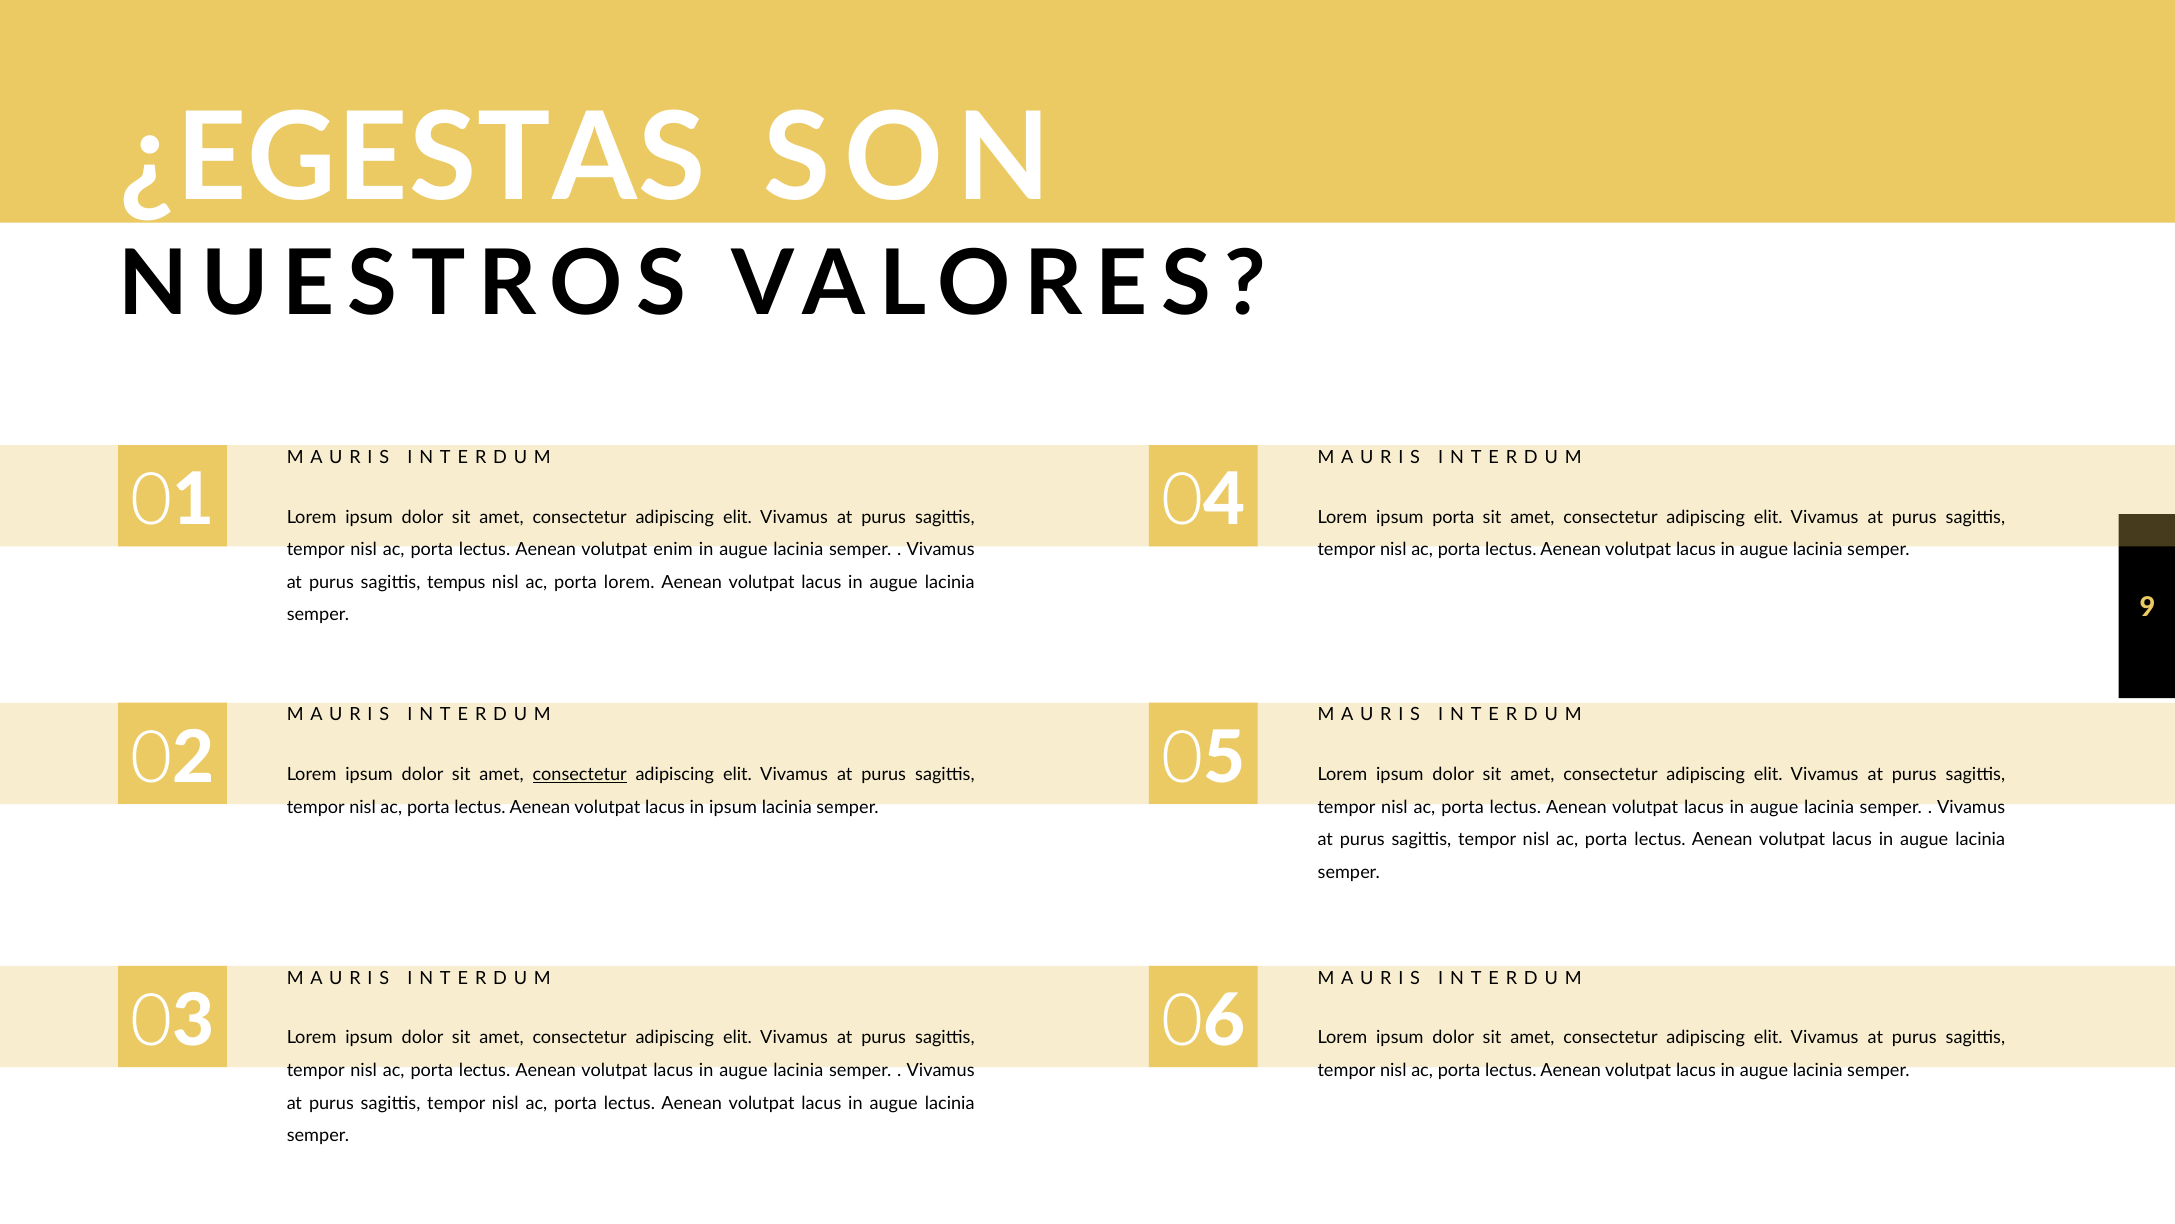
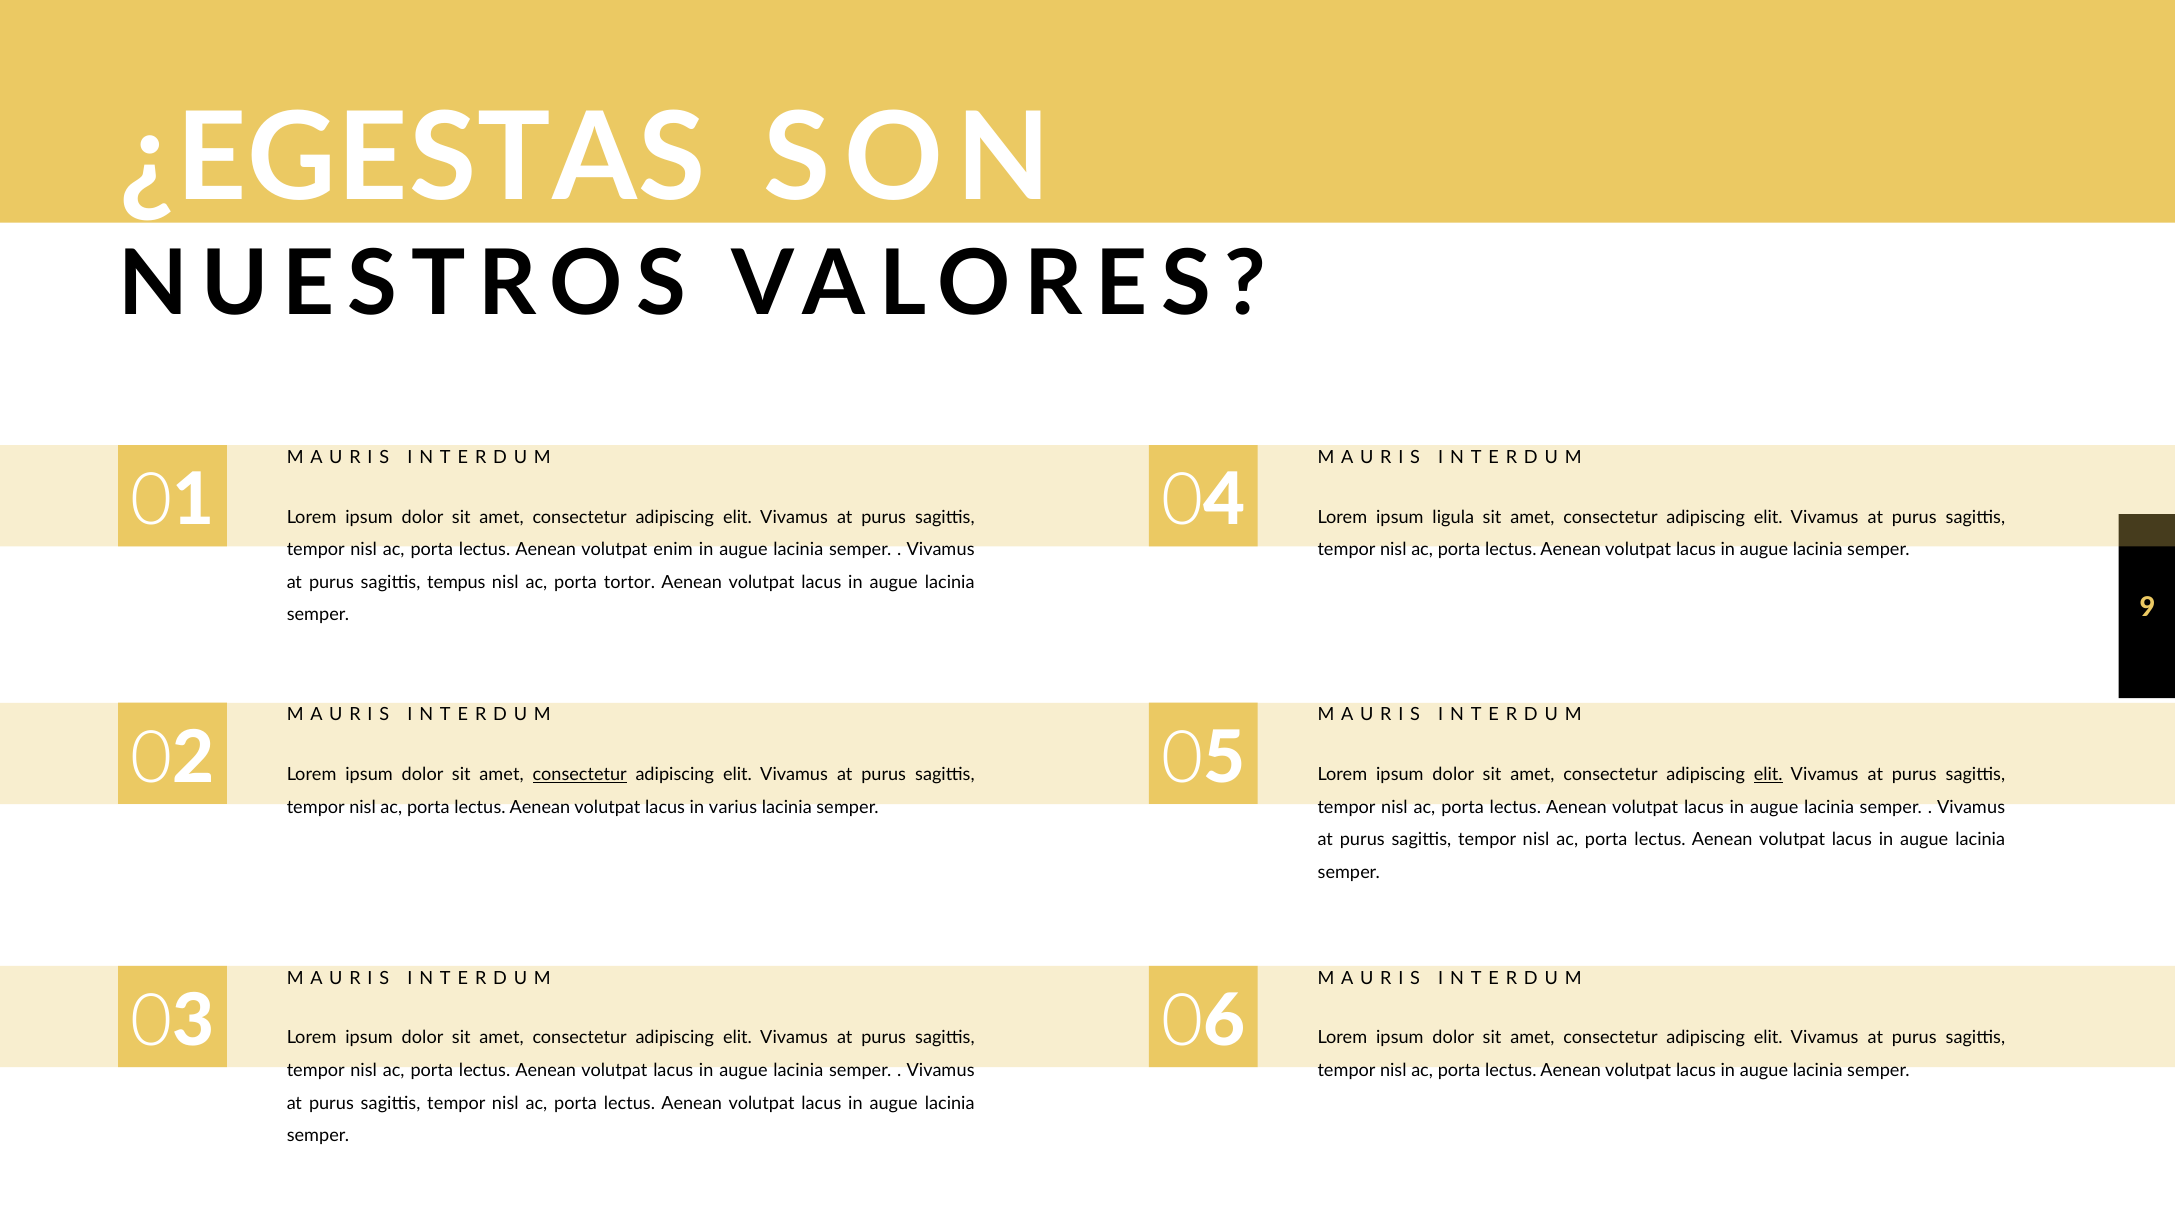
ipsum porta: porta -> ligula (1453, 517)
porta lorem: lorem -> tortor (629, 582)
elit underline: none -> present (1768, 774)
in ipsum: ipsum -> varius (733, 807)
